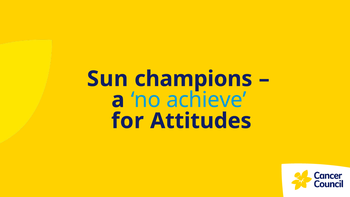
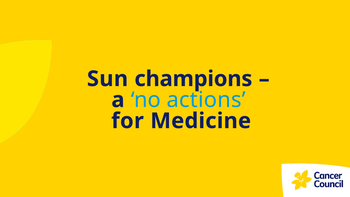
achieve: achieve -> actions (206, 100)
Attitudes: Attitudes -> Medicine (201, 121)
